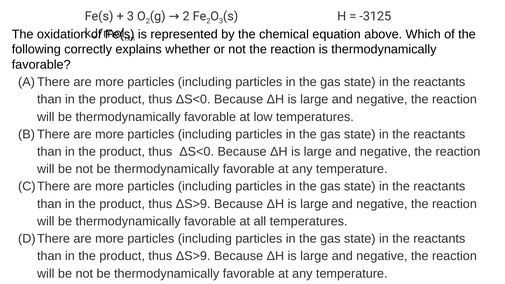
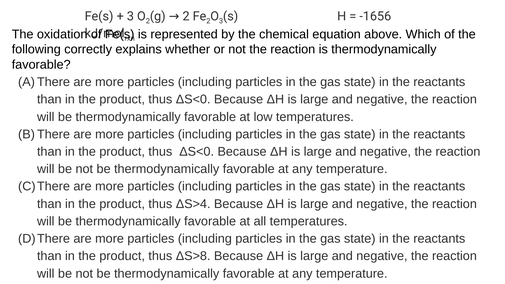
-3125: -3125 -> -1656 (375, 16)
ΔS>9: ΔS>9 -> ΔS>4 (193, 204)
ΔS>9: ΔS>9 -> ΔS>8 (193, 256)
